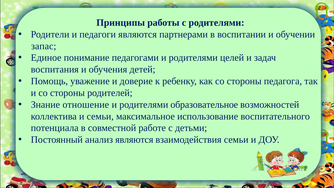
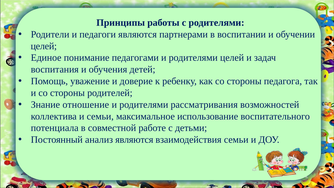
запас: запас -> целей (44, 46)
образовательное: образовательное -> рассматривания (204, 105)
